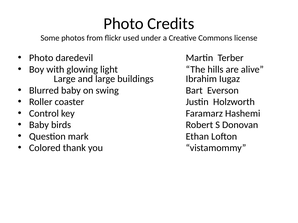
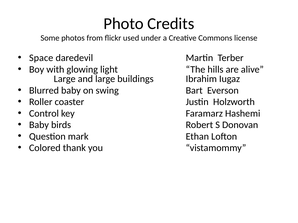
Photo: Photo -> Space (41, 58)
